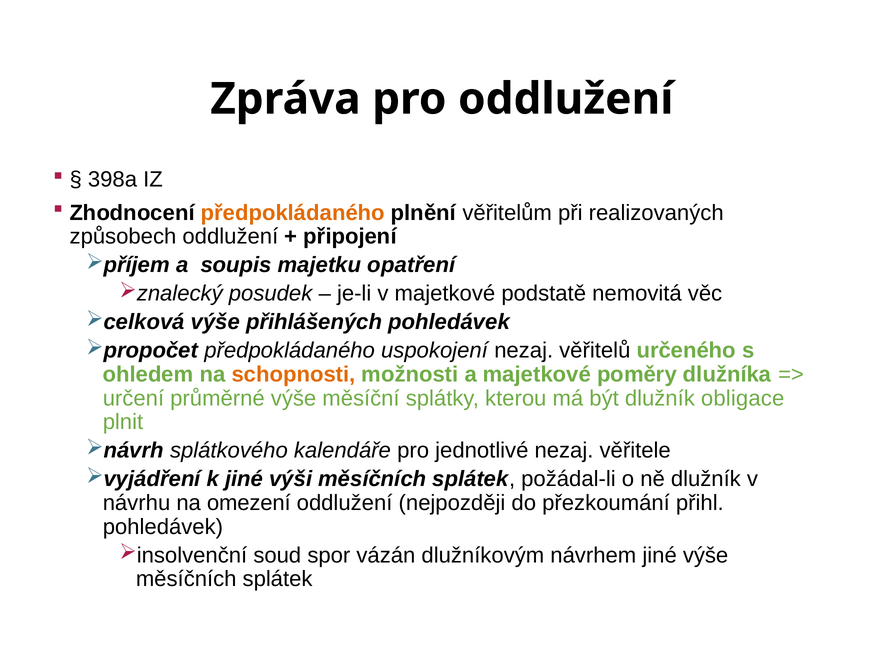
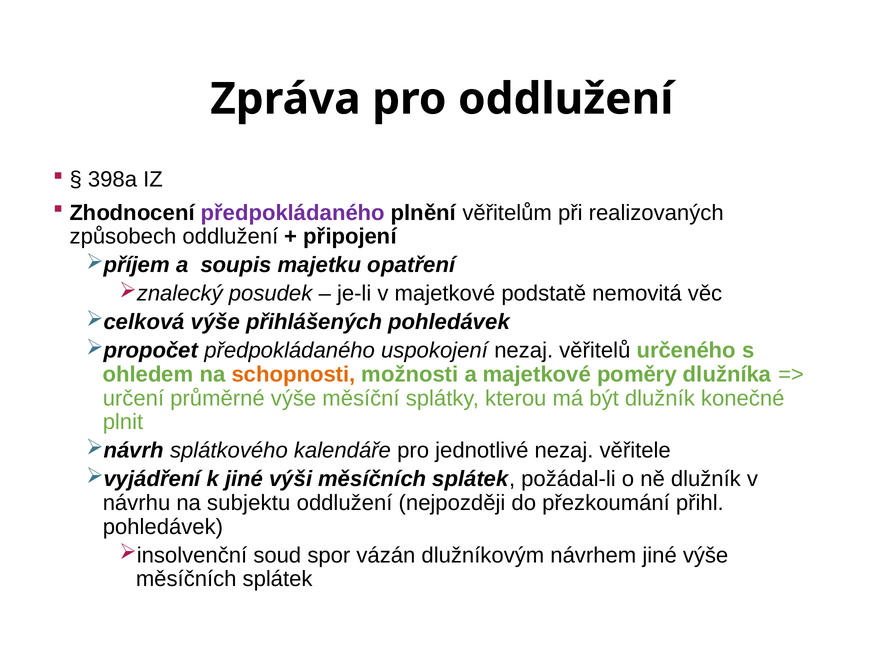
předpokládaného colour: orange -> purple (293, 213)
obligace: obligace -> konečné (743, 398)
omezení: omezení -> subjektu (249, 503)
